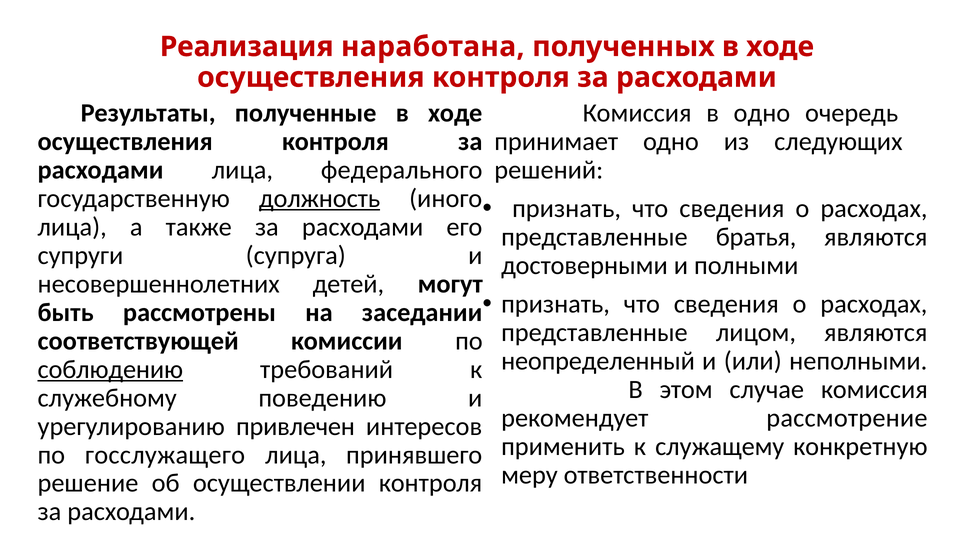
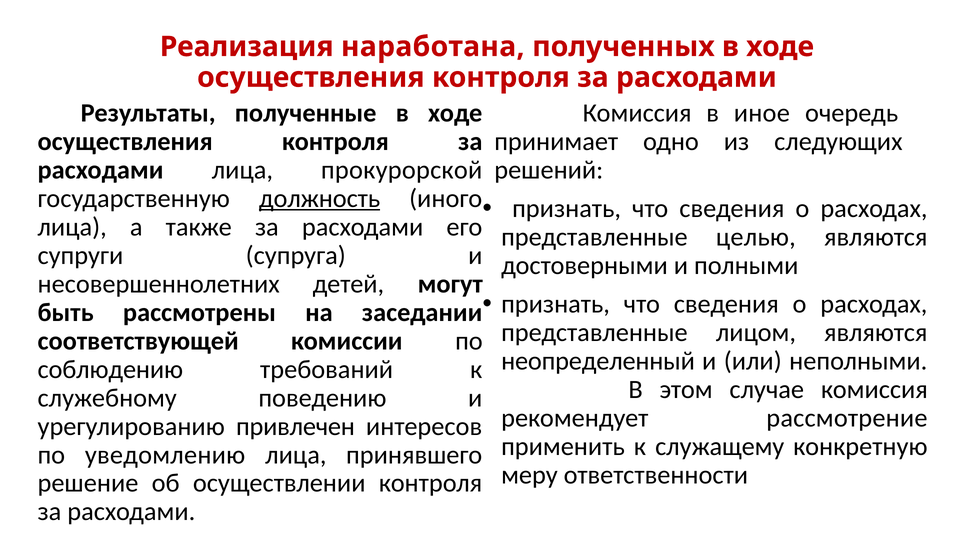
в одно: одно -> иное (762, 113)
федерального: федерального -> прокурорской (402, 170)
братья: братья -> целью (756, 237)
соблюдению underline: present -> none (110, 369)
госслужащего: госслужащего -> уведомлению (165, 455)
